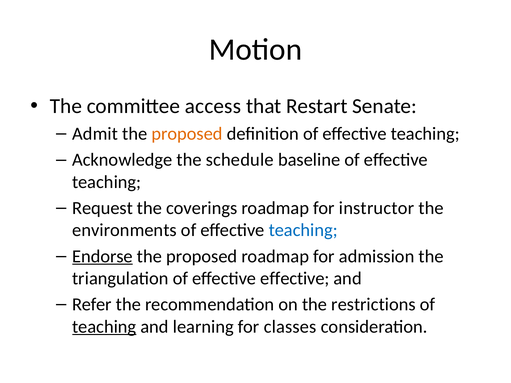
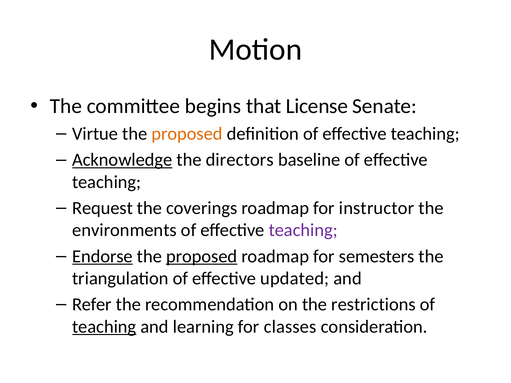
access: access -> begins (213, 106)
Restart: Restart -> License (317, 106)
Admit: Admit -> Virtue (95, 134)
Acknowledge underline: none -> present (122, 160)
schedule: schedule -> directors (240, 160)
teaching colour: blue -> purple (303, 230)
proposed underline: none -> present (202, 256)
admission: admission -> semesters (377, 256)
effective effective: effective -> updated (295, 279)
